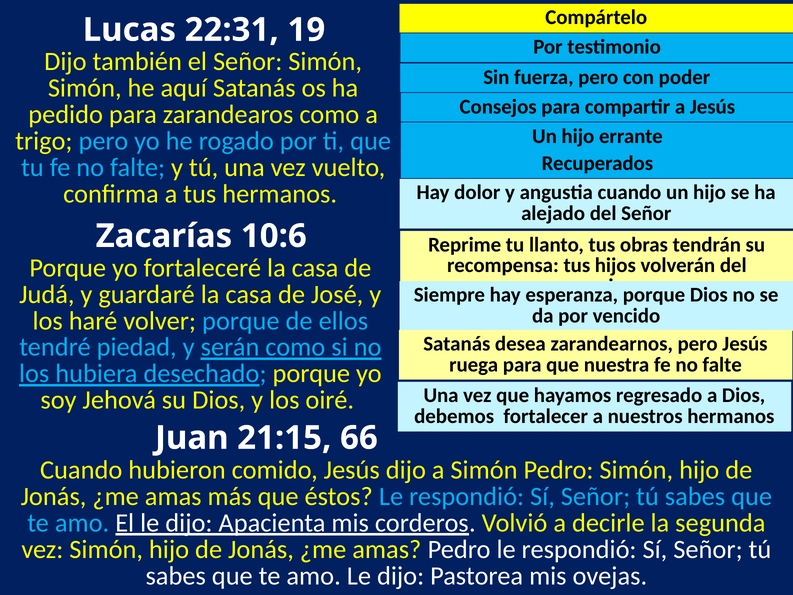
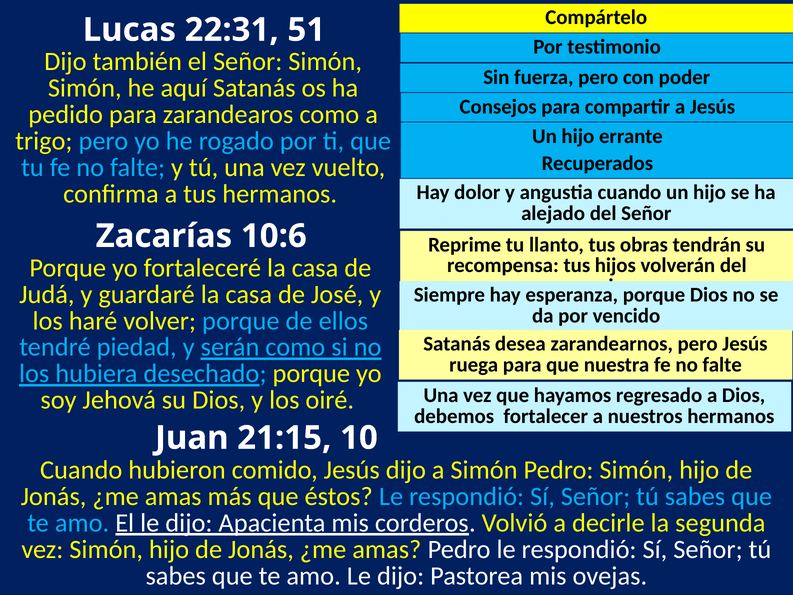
19: 19 -> 51 (306, 30)
66: 66 -> 10 (359, 438)
